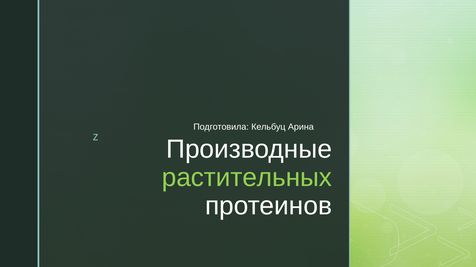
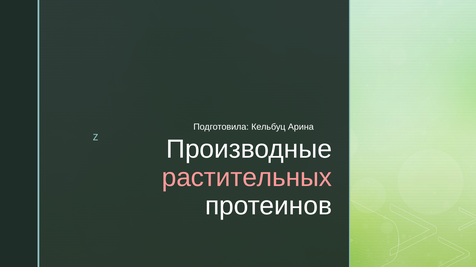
растительных colour: light green -> pink (247, 178)
